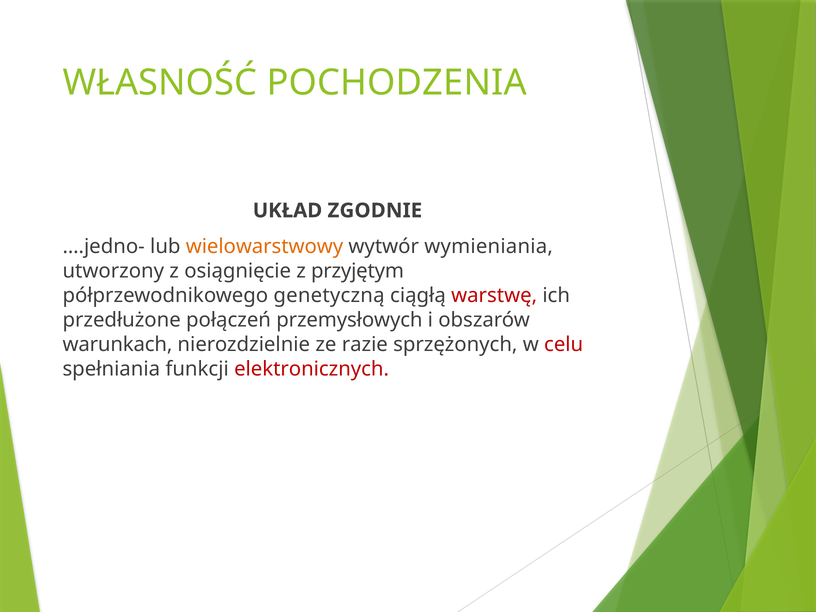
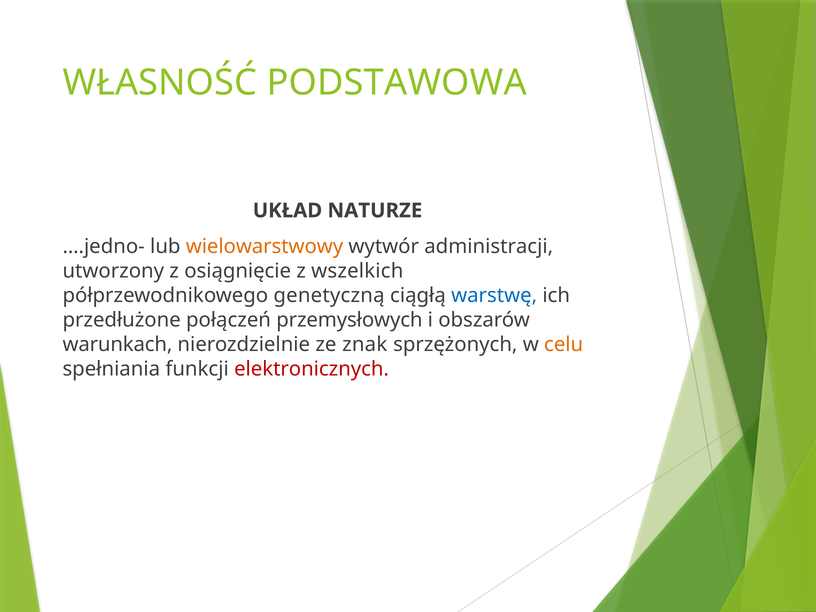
POCHODZENIA: POCHODZENIA -> PODSTAWOWA (397, 83)
ZGODNIE: ZGODNIE -> NATURZE (375, 211)
wymieniania: wymieniania -> administracji (489, 246)
przyjętym: przyjętym -> wszelkich (357, 271)
warstwę colour: red -> blue (494, 295)
razie: razie -> znak (365, 344)
celu colour: red -> orange (564, 344)
